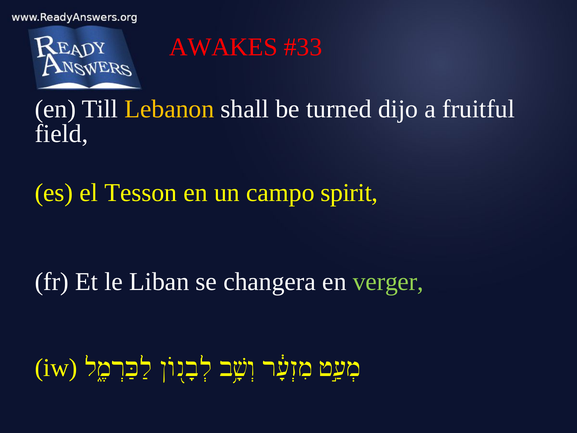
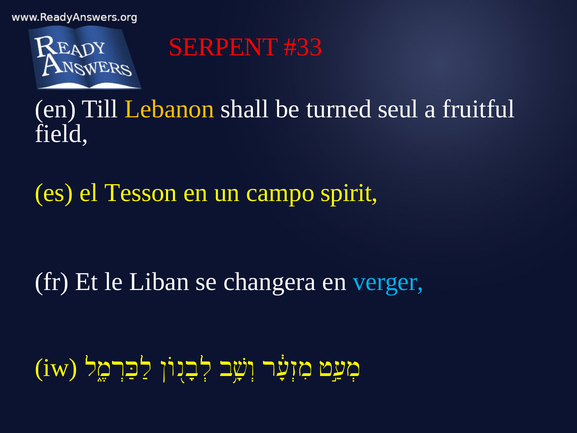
AWAKES: AWAKES -> SERPENT (223, 47)
dijo: dijo -> seul (398, 109)
verger colour: light green -> light blue (388, 282)
